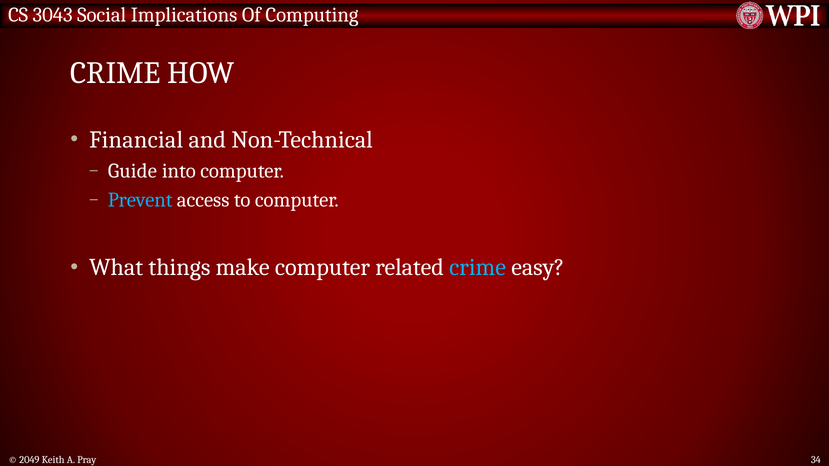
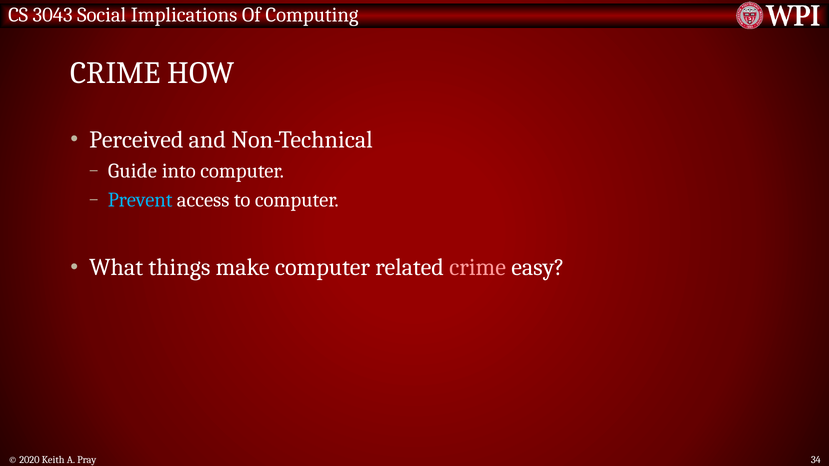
Financial: Financial -> Perceived (136, 140)
crime colour: light blue -> pink (478, 267)
2049: 2049 -> 2020 (29, 460)
